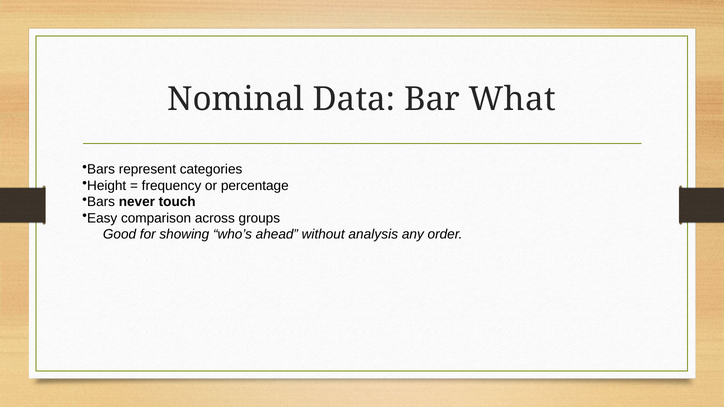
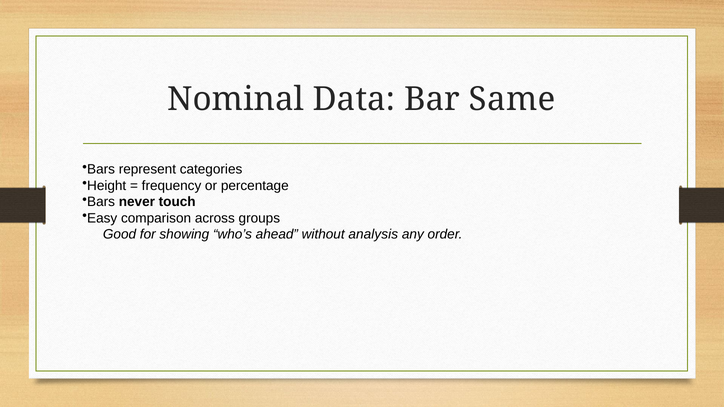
What: What -> Same (512, 99)
